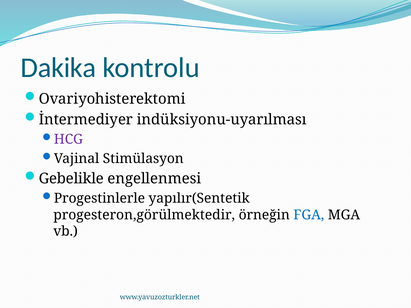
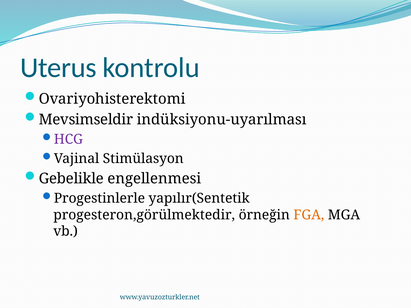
Dakika: Dakika -> Uterus (58, 68)
İntermediyer: İntermediyer -> Mevsimseldir (86, 120)
FGA colour: blue -> orange (309, 215)
